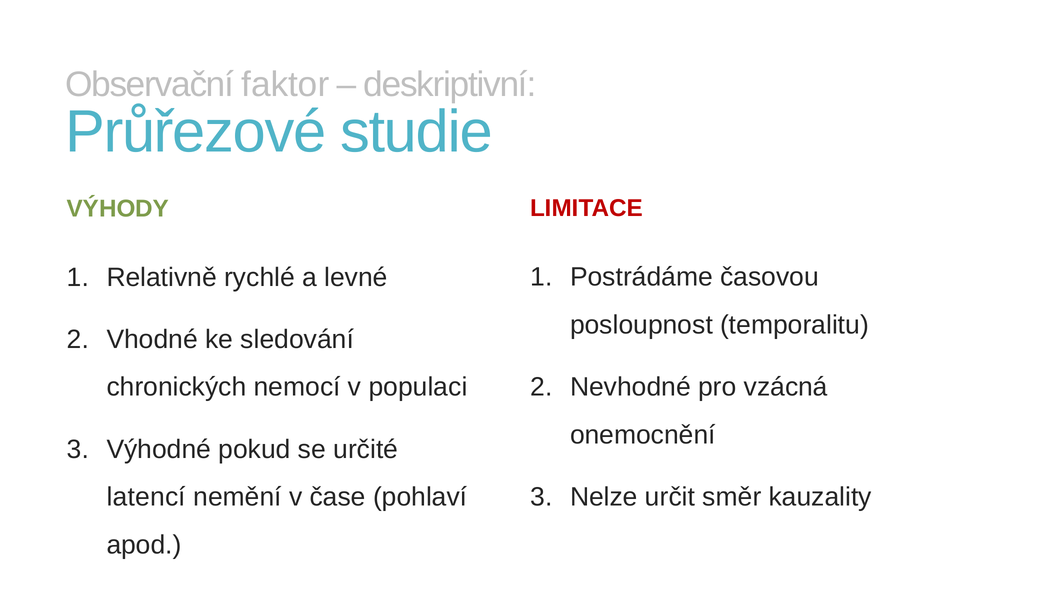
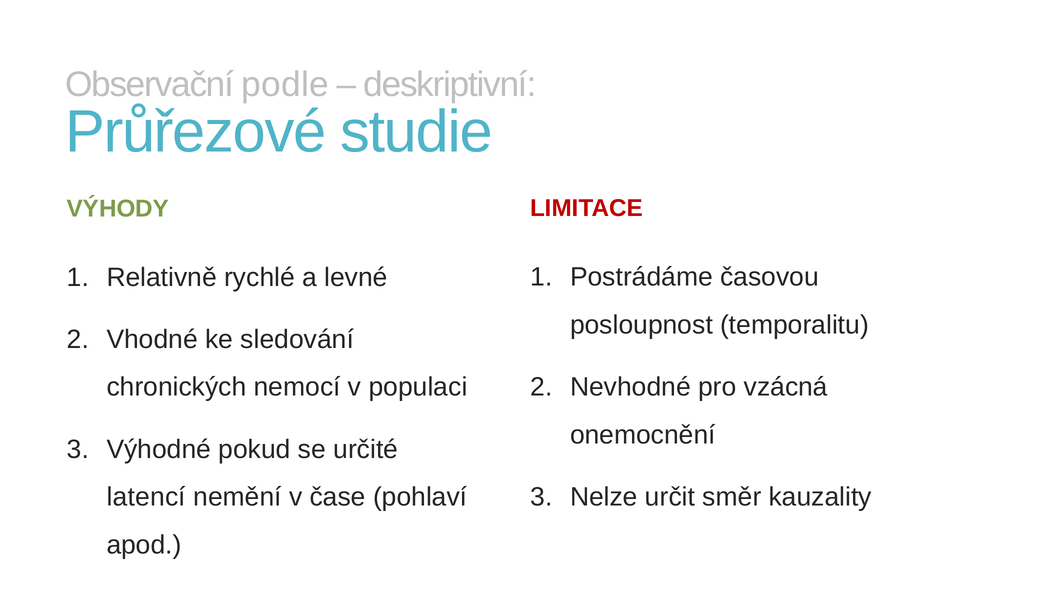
faktor: faktor -> podle (285, 84)
